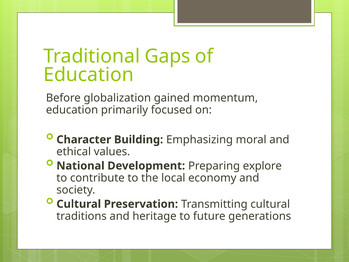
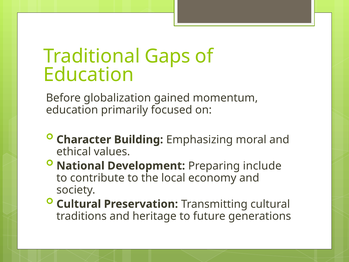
explore: explore -> include (262, 166)
